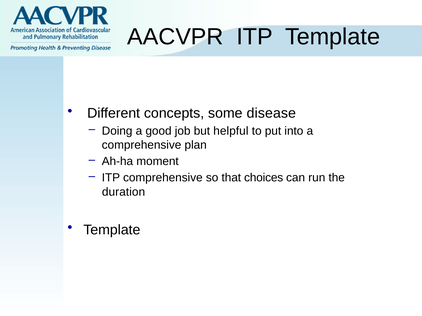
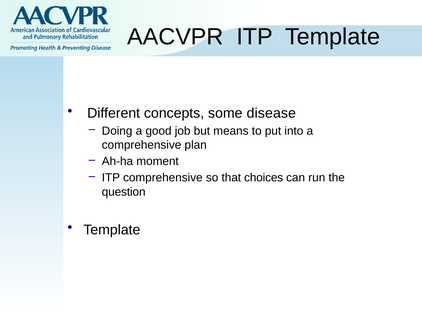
helpful: helpful -> means (231, 131)
duration: duration -> question (124, 192)
